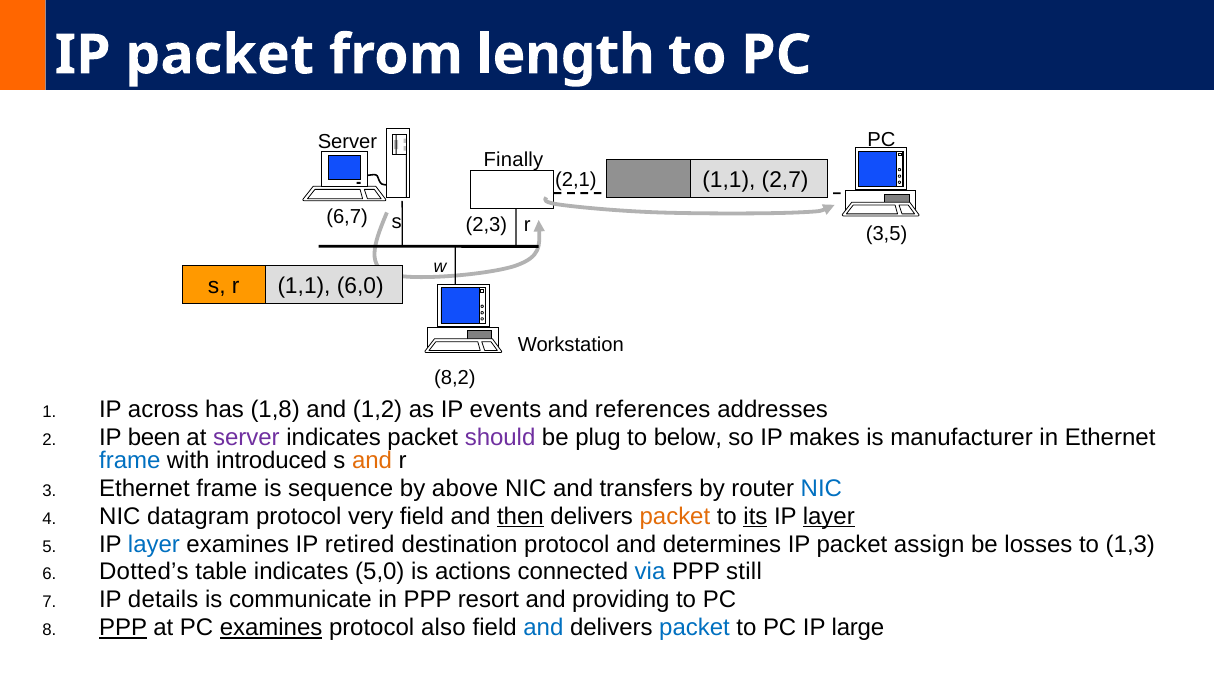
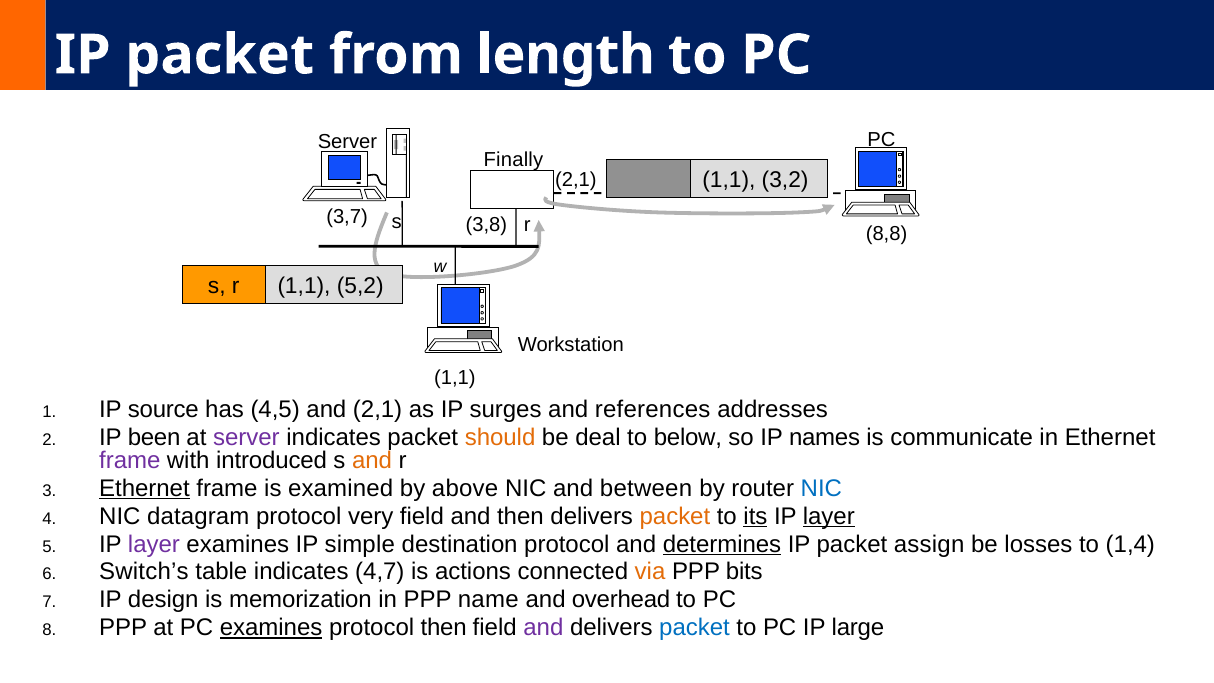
2,7: 2,7 -> 3,2 (785, 180)
6,7: 6,7 -> 3,7 (347, 217)
2,3: 2,3 -> 3,8 (486, 225)
3,5: 3,5 -> 8,8 (887, 233)
6,0: 6,0 -> 5,2 (360, 286)
8,2: 8,2 -> 1,1 (455, 377)
across: across -> source (163, 410)
1,8: 1,8 -> 4,5 (275, 410)
and 1,2: 1,2 -> 2,1 (378, 410)
events: events -> surges (506, 410)
should colour: purple -> orange (500, 437)
plug: plug -> deal (598, 437)
makes: makes -> names (825, 437)
manufacturer: manufacturer -> communicate (962, 437)
frame colour: blue -> purple (130, 460)
Ethernet underline: none -> present (144, 488)
sequence: sequence -> examined (341, 488)
transfers: transfers -> between (646, 488)
then underline: present -> none (520, 516)
layer colour: blue -> purple (154, 544)
retired: retired -> simple (360, 544)
determines underline: none -> present (722, 544)
1,3: 1,3 -> 1,4 (1130, 544)
Dotted’s: Dotted’s -> Switch’s (144, 572)
5,0: 5,0 -> 4,7 (380, 572)
via colour: blue -> orange (650, 572)
still: still -> bits (744, 572)
details: details -> design (163, 600)
communicate: communicate -> memorization (300, 600)
resort: resort -> name (488, 600)
providing: providing -> overhead (621, 600)
PPP underline: present -> none (123, 628)
protocol also: also -> then (444, 628)
and colour: blue -> purple (543, 628)
